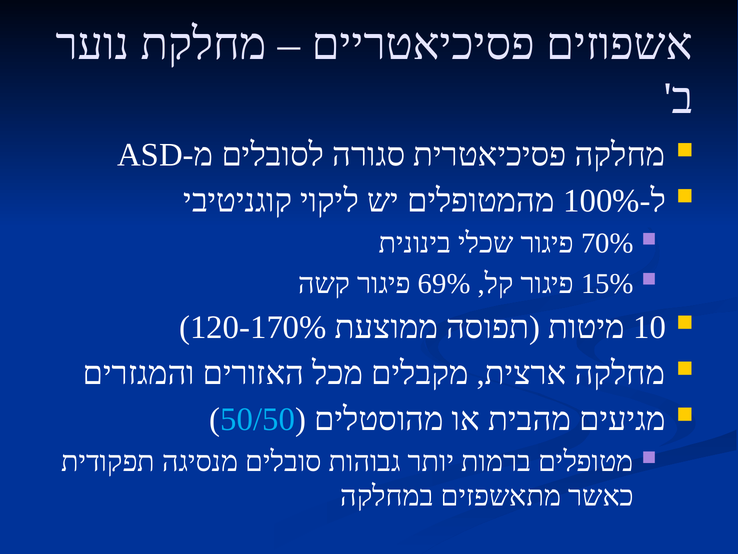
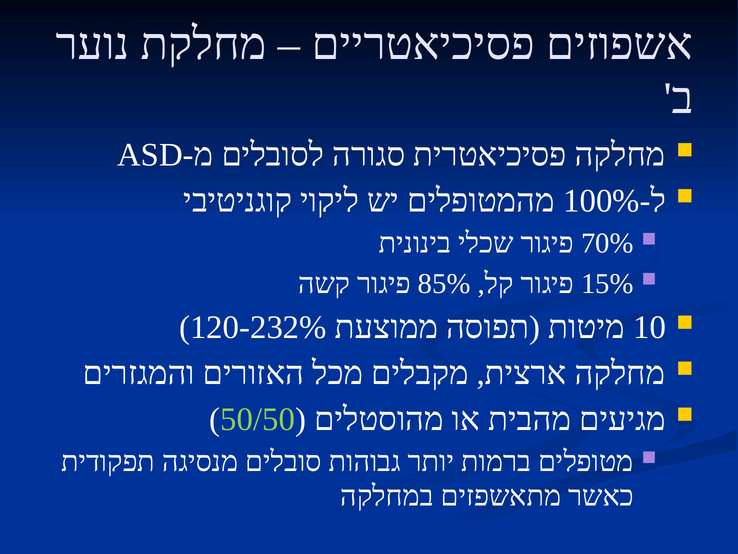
69%: 69% -> 85% (444, 283)
120-170%: 120-170% -> 120-232% (258, 327)
50/50 colour: light blue -> light green (258, 419)
